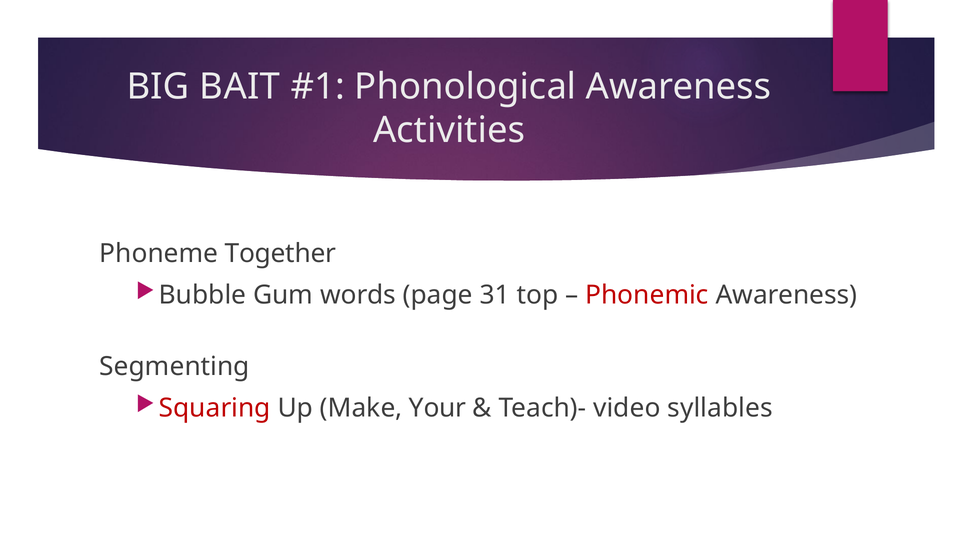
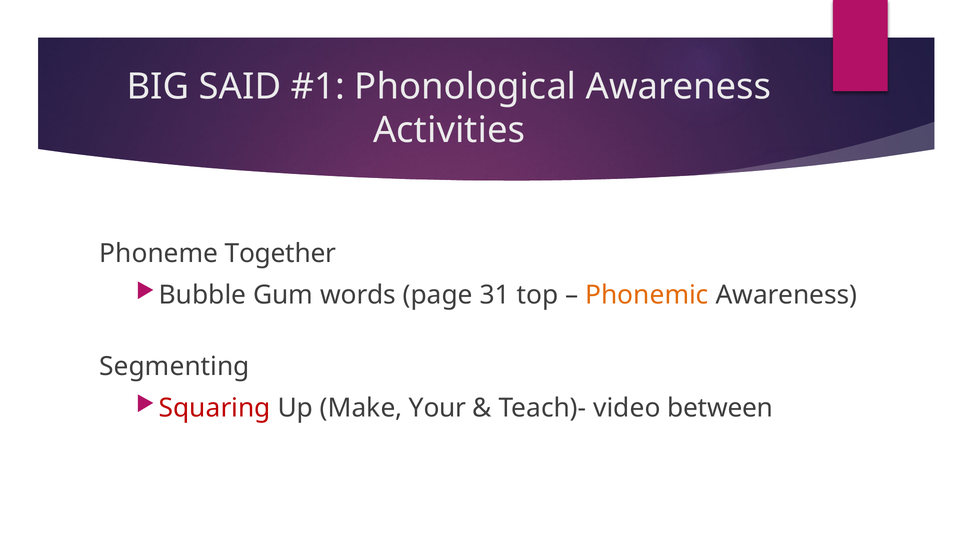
BAIT: BAIT -> SAID (240, 87)
Phonemic colour: red -> orange (647, 295)
syllables: syllables -> between (720, 408)
